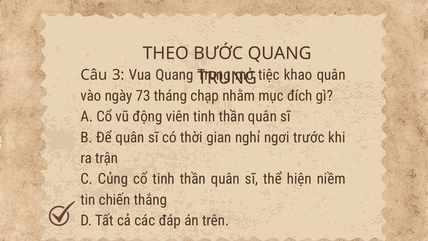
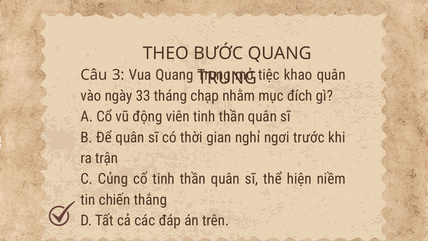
73: 73 -> 33 (143, 96)
